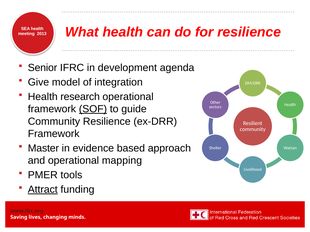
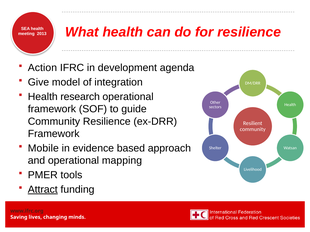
Senior: Senior -> Action (42, 68)
SOF underline: present -> none (93, 109)
Master: Master -> Mobile (43, 148)
